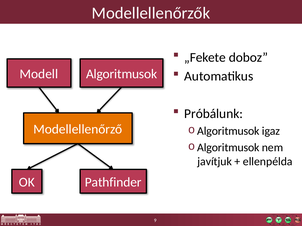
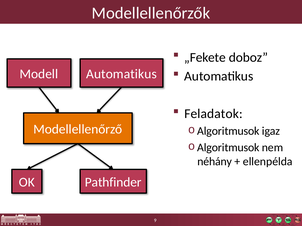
Modell Algoritmusok: Algoritmusok -> Automatikus (121, 74)
Próbálunk: Próbálunk -> Feladatok (213, 114)
javítjuk: javítjuk -> néhány (215, 162)
